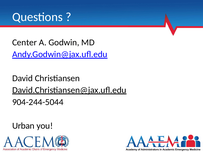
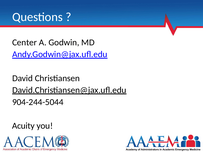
Urban: Urban -> Acuity (23, 126)
